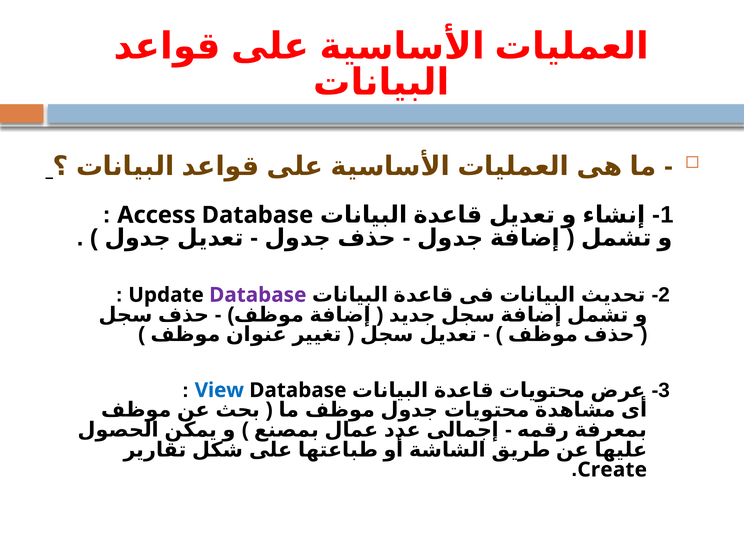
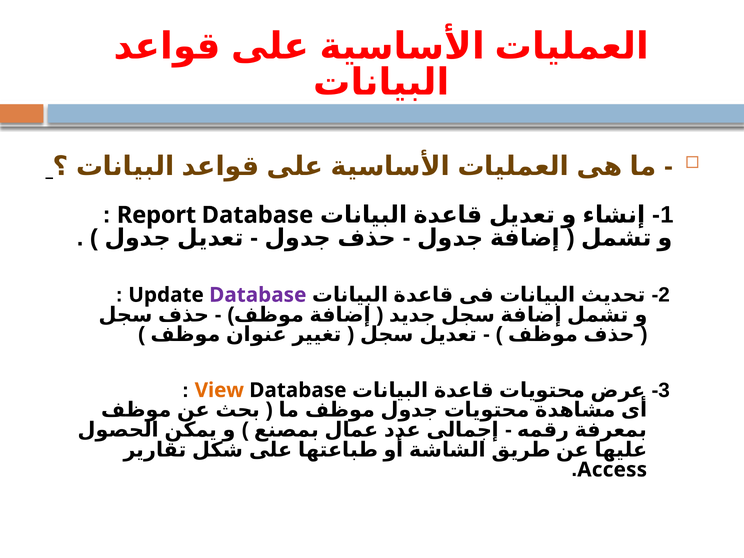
Access: Access -> Report (156, 215)
View colour: blue -> orange (219, 390)
Create: Create -> Access (612, 470)
